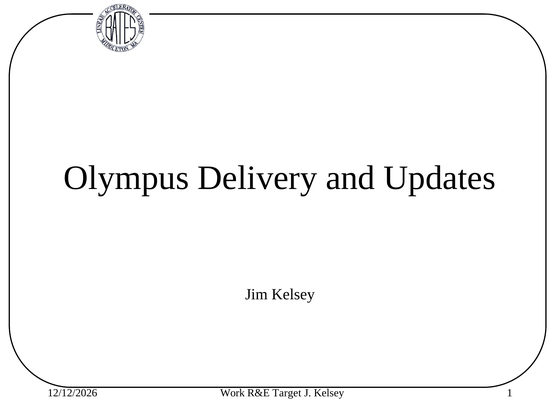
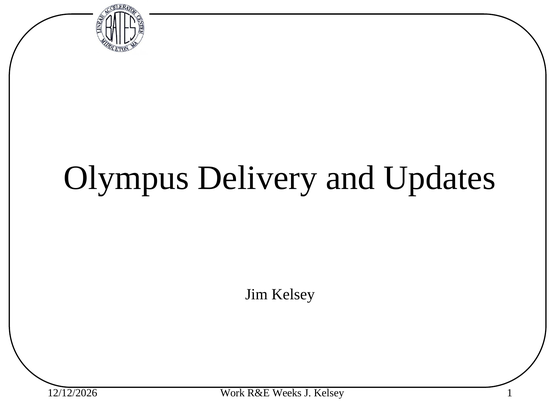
Target: Target -> Weeks (287, 393)
